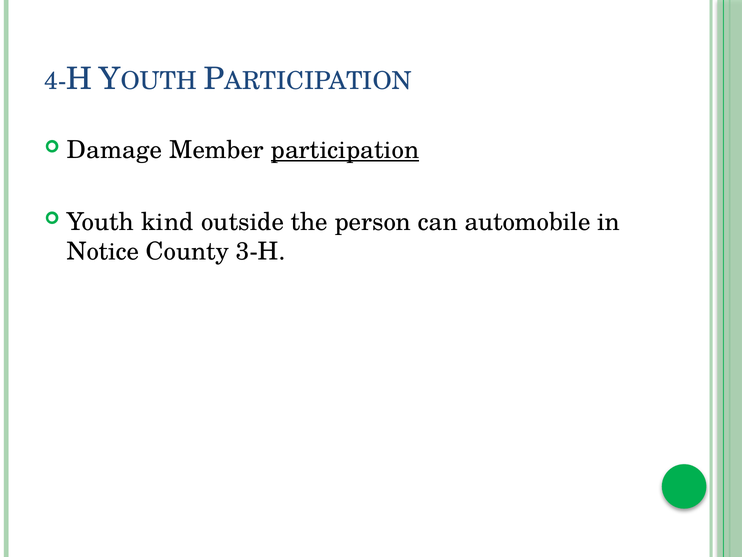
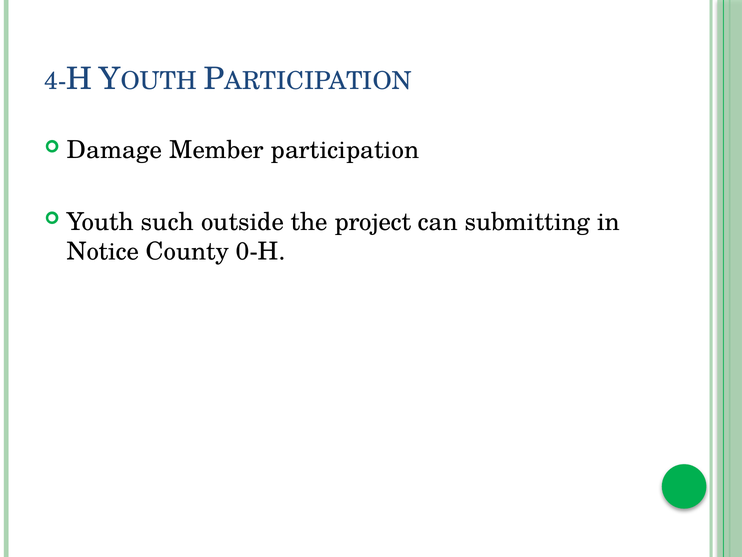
participation underline: present -> none (345, 150)
kind: kind -> such (167, 222)
person: person -> project (373, 222)
automobile: automobile -> submitting (527, 222)
3-H: 3-H -> 0-H (261, 252)
